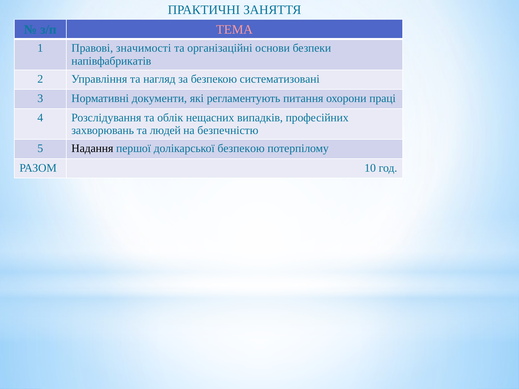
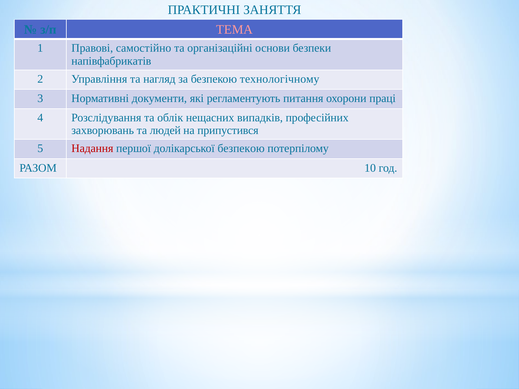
значимості: значимості -> самостійно (144, 48)
систематизовані: систематизовані -> технологічному (280, 79)
безпечністю: безпечністю -> припустився (228, 131)
Надання colour: black -> red (92, 149)
